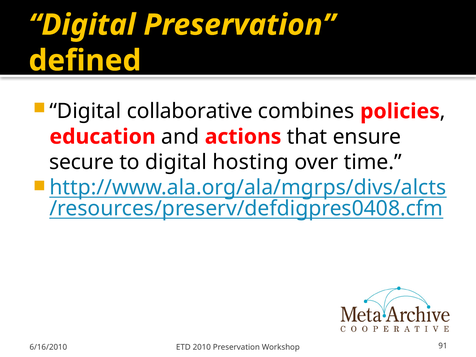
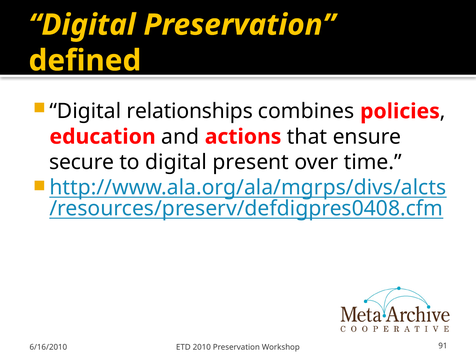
collaborative: collaborative -> relationships (190, 111)
hosting: hosting -> present (251, 162)
